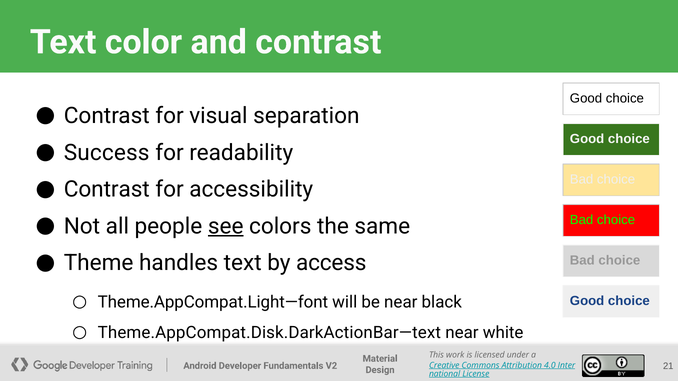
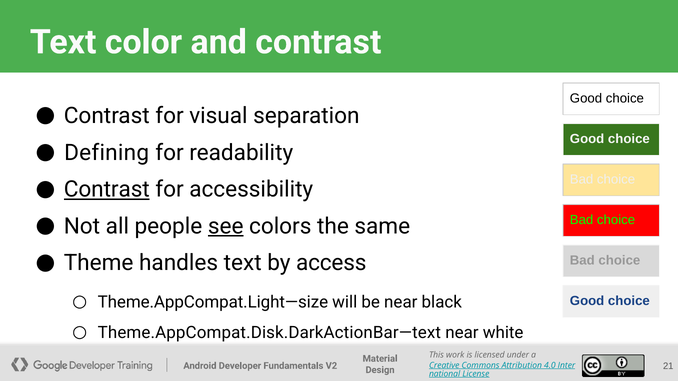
Success: Success -> Defining (107, 153)
Contrast underline: none -> present (107, 190)
Theme.AppCompat.Light—font: Theme.AppCompat.Light—font -> Theme.AppCompat.Light—size (213, 302)
